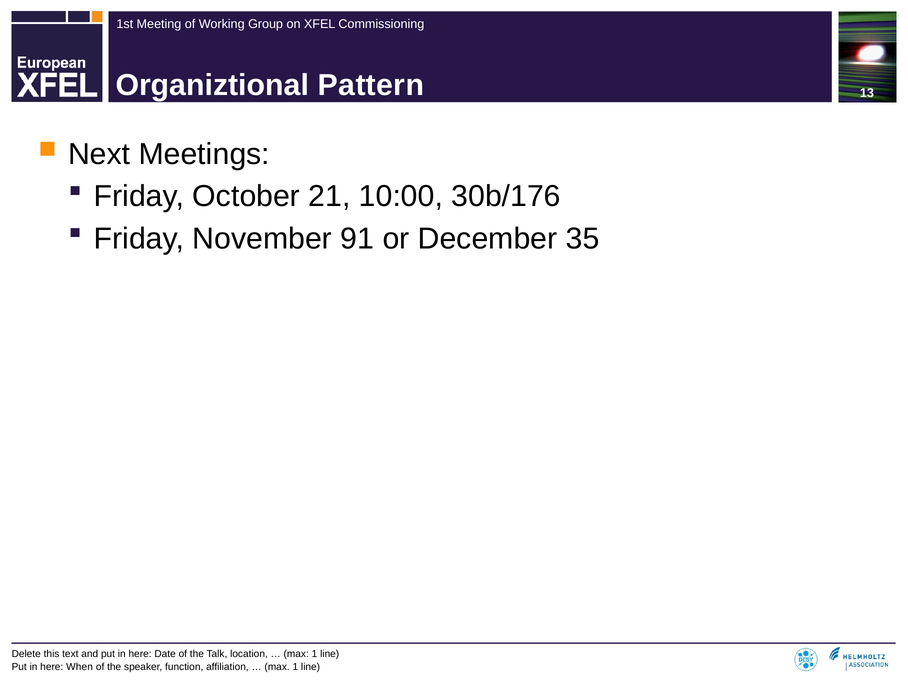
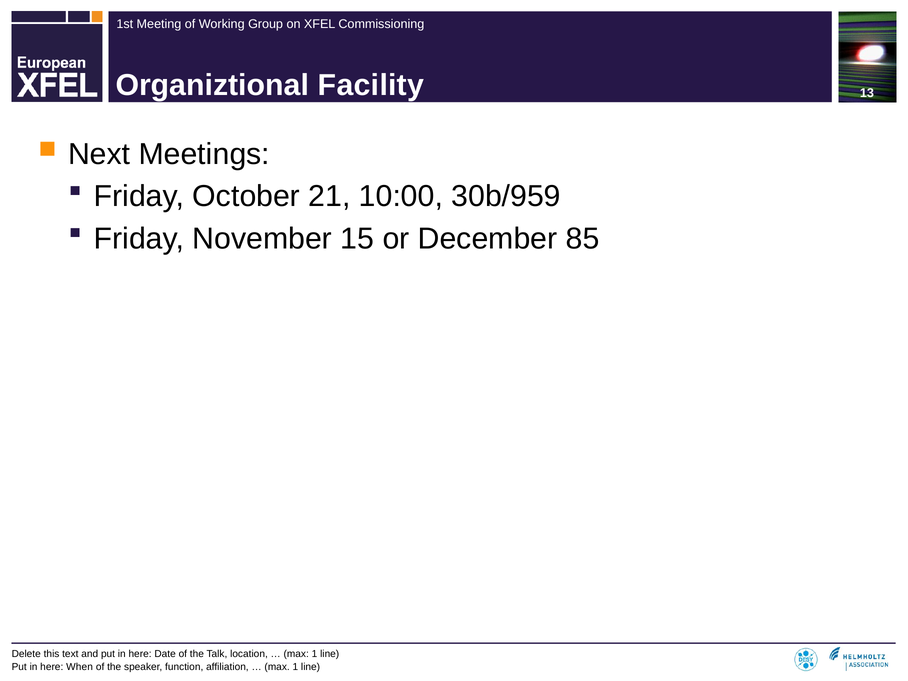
Pattern: Pattern -> Facility (371, 85)
30b/176: 30b/176 -> 30b/959 (506, 196)
91: 91 -> 15 (357, 239)
35: 35 -> 85 (583, 239)
